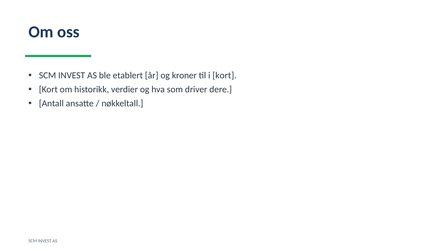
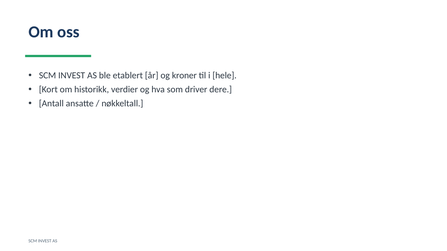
i kort: kort -> hele (225, 76)
